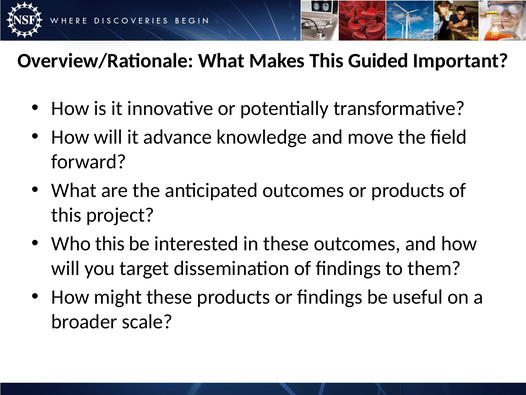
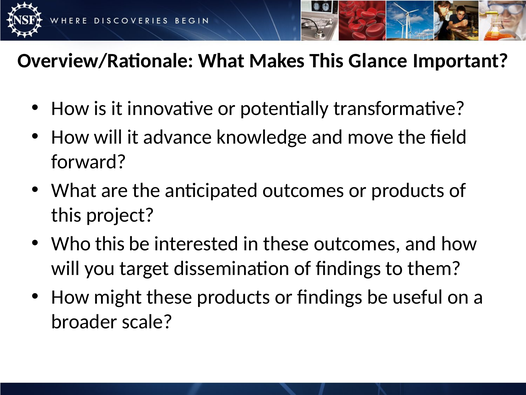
Guided: Guided -> Glance (378, 61)
